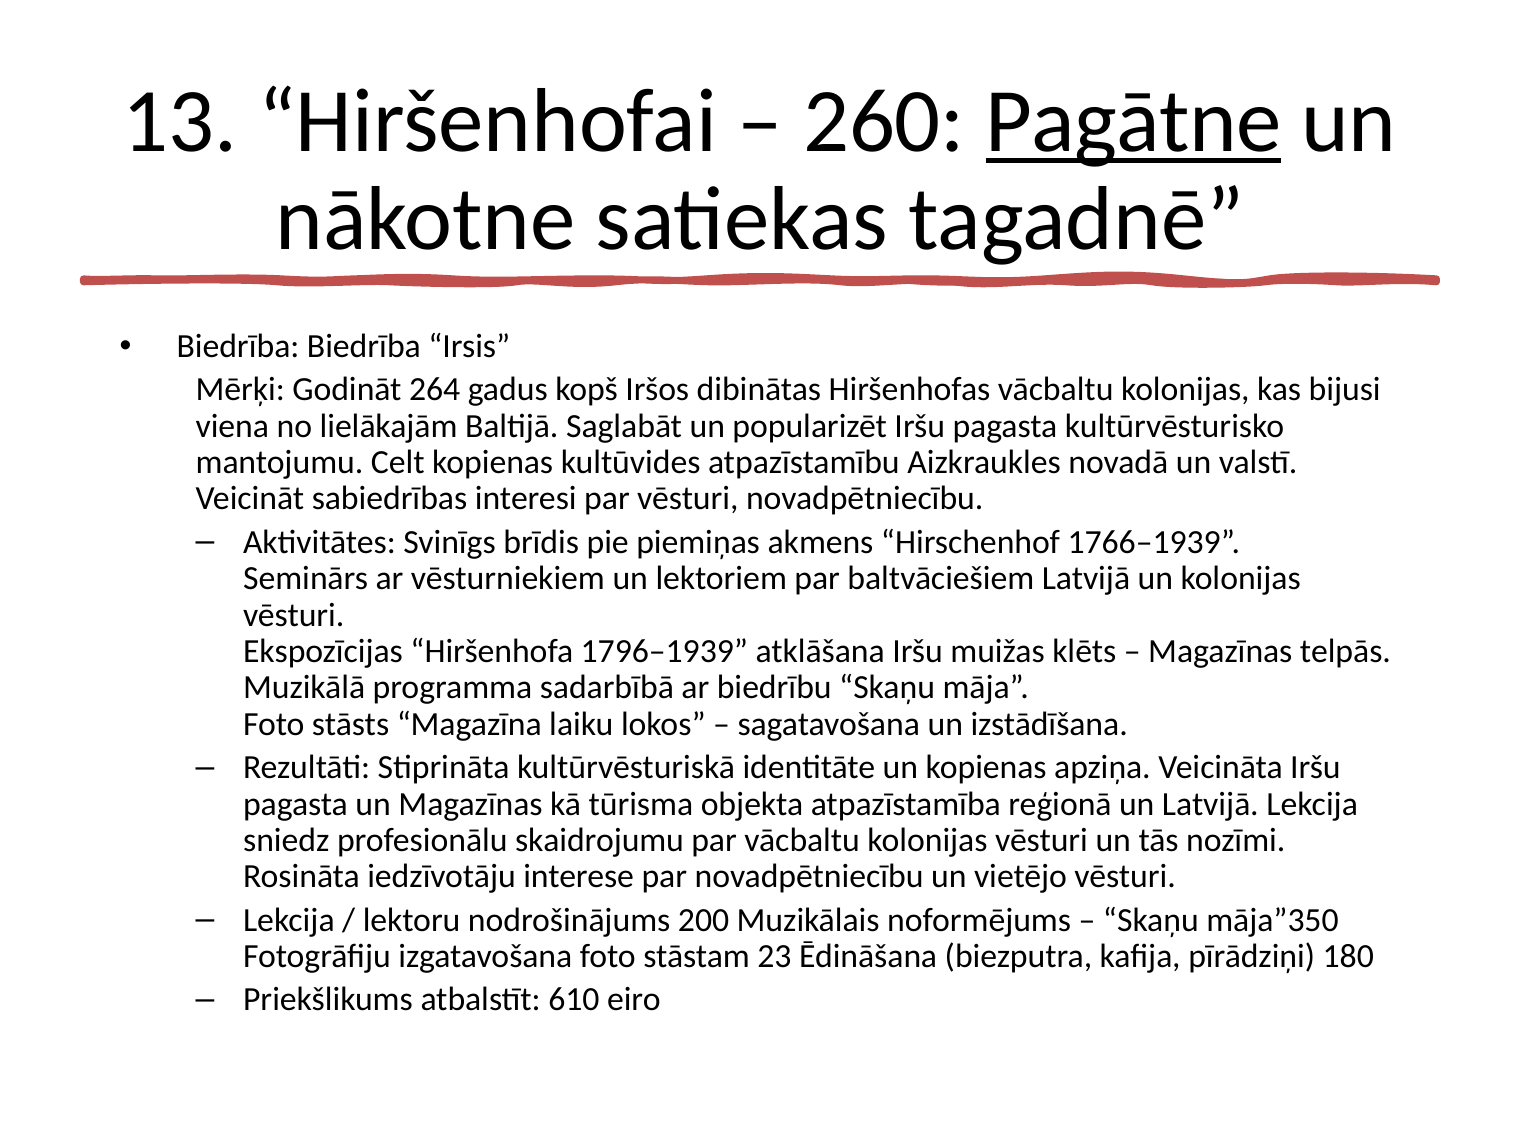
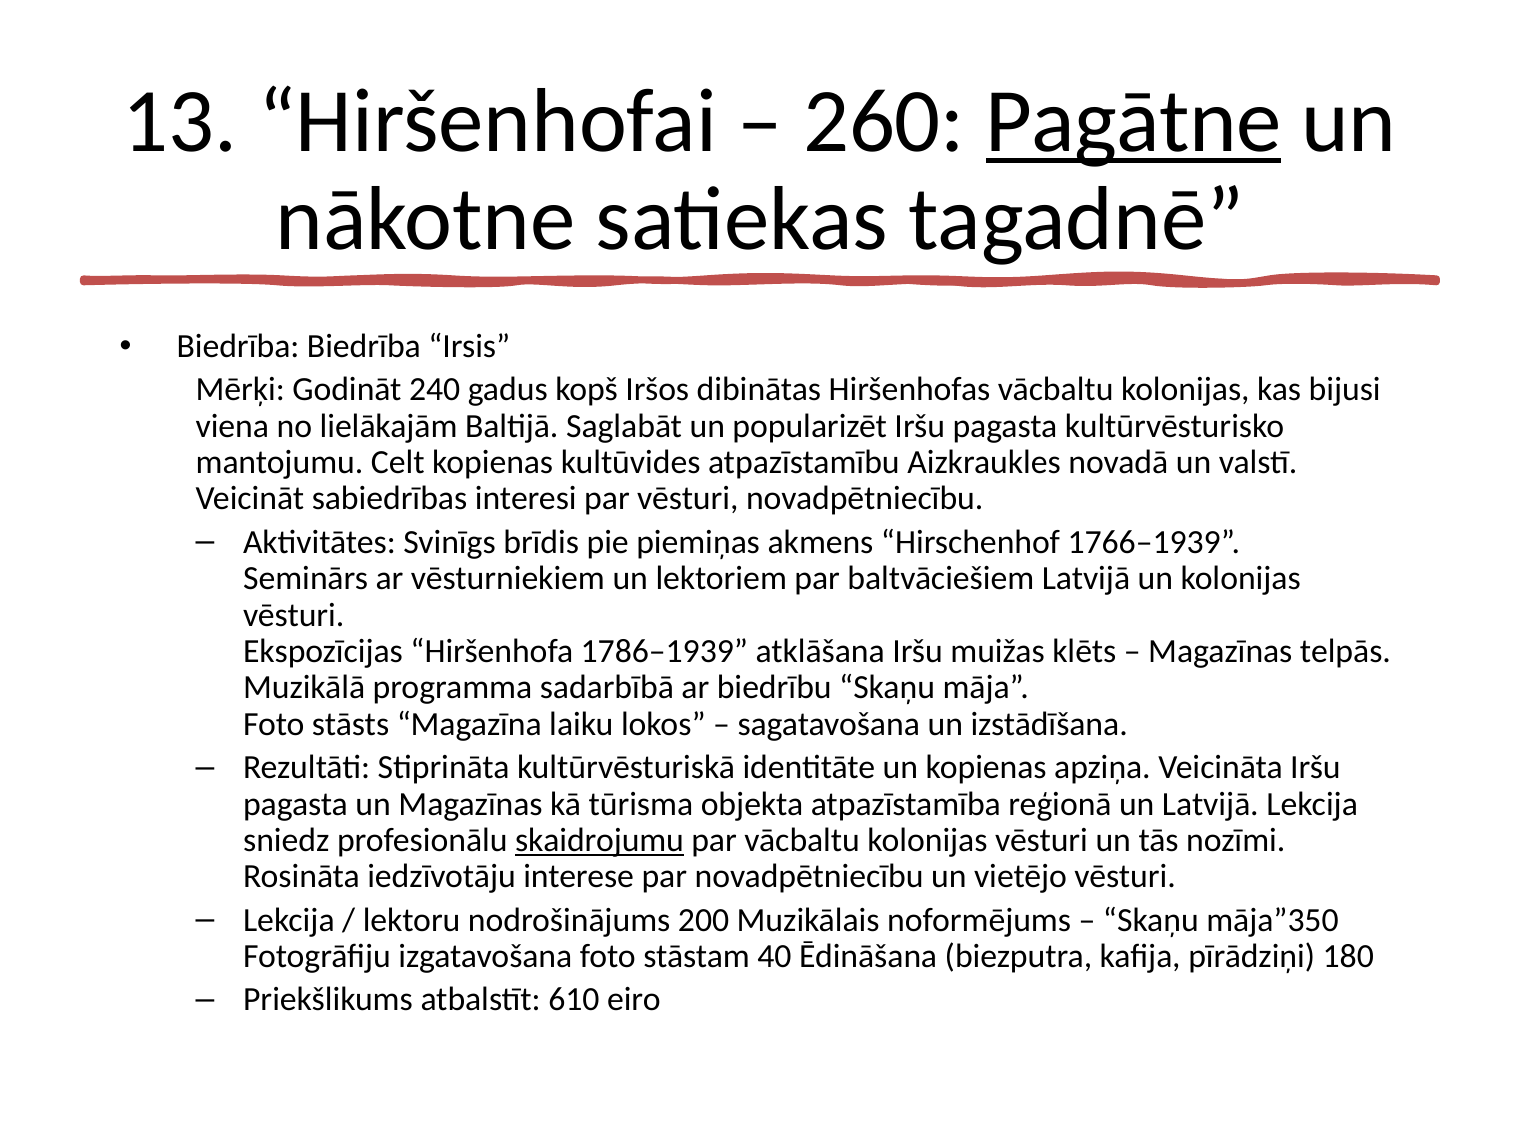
264: 264 -> 240 (435, 390)
1796–1939: 1796–1939 -> 1786–1939 (664, 651)
skaidrojumu underline: none -> present (600, 840)
23: 23 -> 40 (774, 956)
